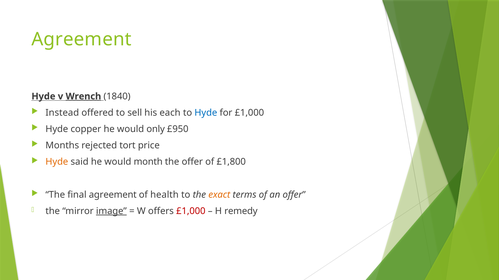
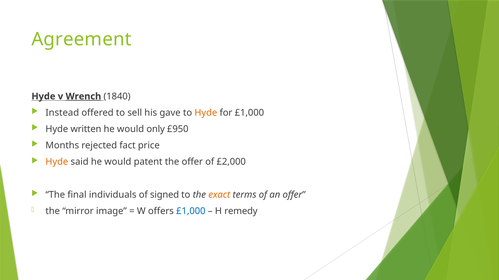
each: each -> gave (170, 113)
Hyde colour: blue -> orange (206, 113)
copper: copper -> written (86, 129)
tort: tort -> fact (127, 146)
month: month -> patent (148, 162)
£1,800: £1,800 -> £2,000 (231, 162)
final agreement: agreement -> individuals (113, 195)
health: health -> signed (165, 195)
image underline: present -> none (111, 212)
£1,000 colour: red -> blue (191, 212)
